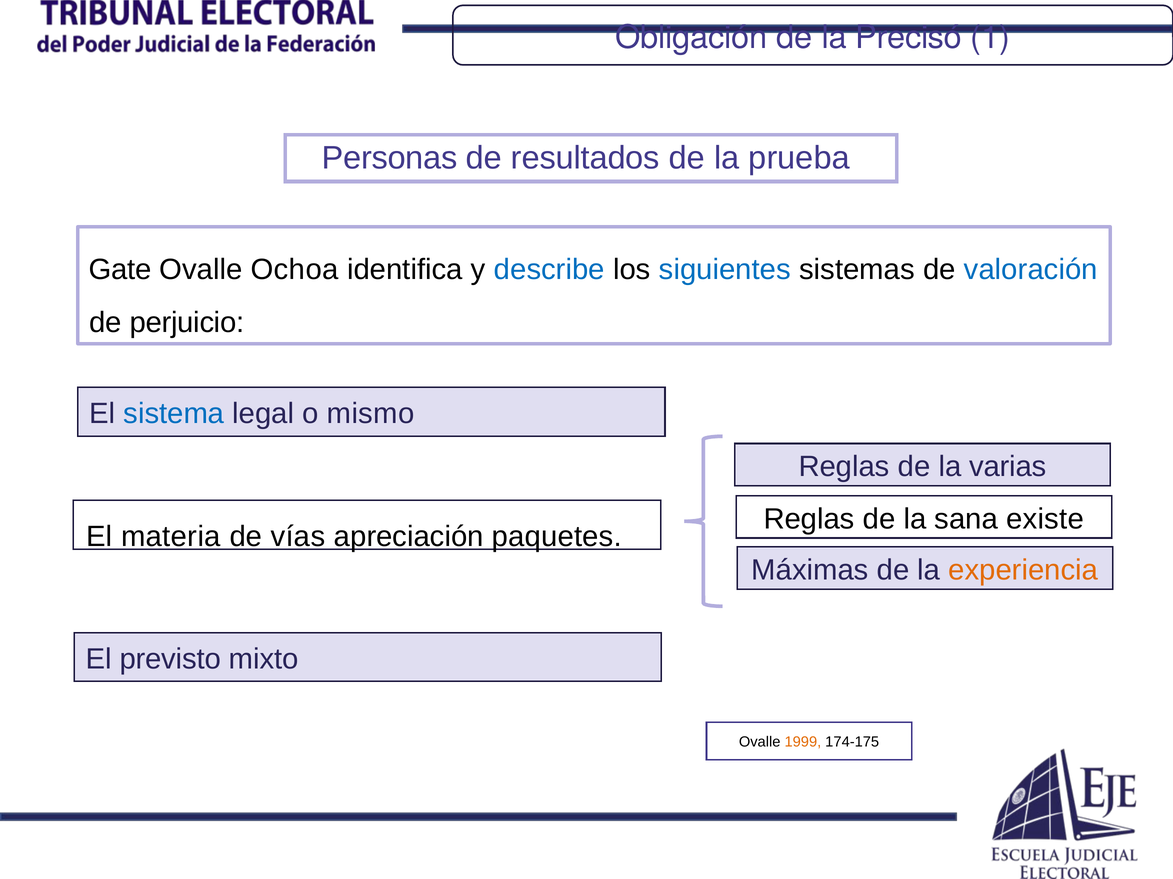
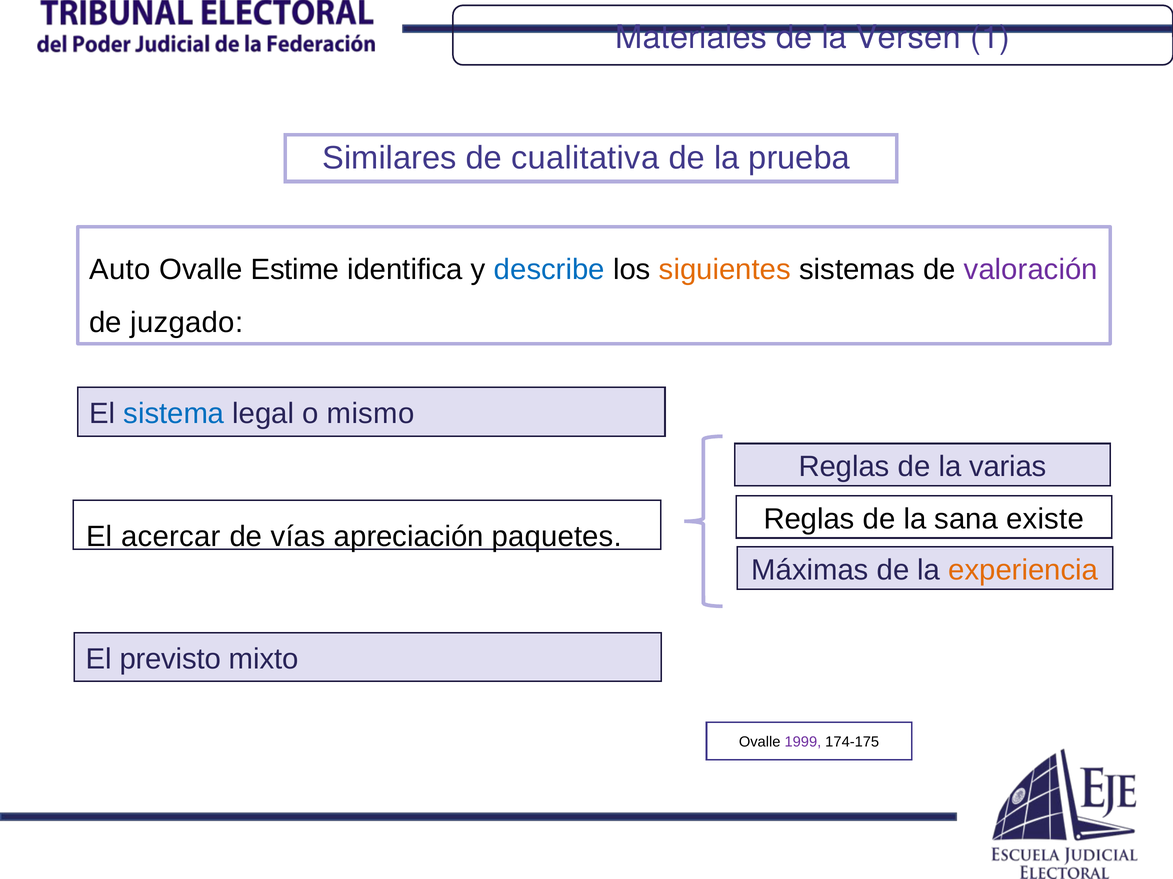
Obligación: Obligación -> Materiales (691, 37)
Precisó: Precisó -> Versen (908, 37)
Personas: Personas -> Similares (390, 158)
resultados: resultados -> cualitativa (585, 158)
Gate: Gate -> Auto (120, 270)
Ochoa: Ochoa -> Estime (295, 270)
siguientes colour: blue -> orange (725, 270)
valoración colour: blue -> purple (1031, 270)
perjuicio: perjuicio -> juzgado (187, 323)
materia: materia -> acercar (171, 537)
1999 colour: orange -> purple (803, 743)
